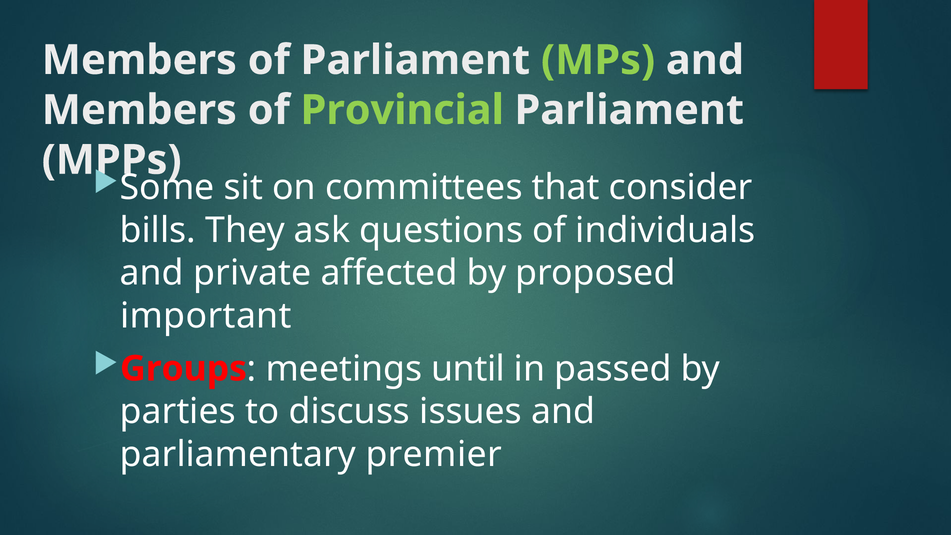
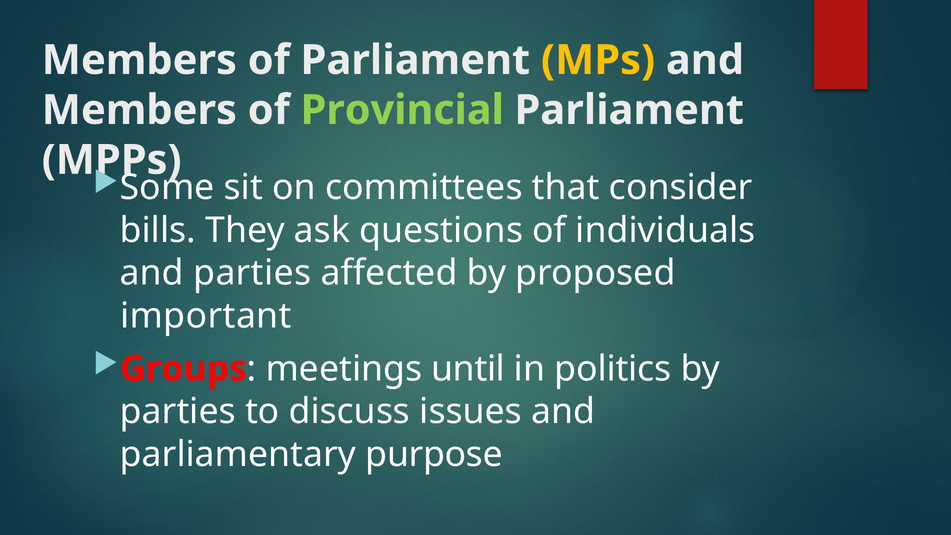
MPs colour: light green -> yellow (598, 60)
and private: private -> parties (252, 273)
passed: passed -> politics (613, 369)
premier: premier -> purpose (434, 454)
